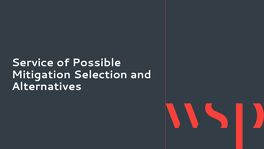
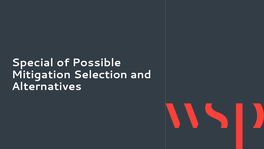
Service: Service -> Special (33, 62)
